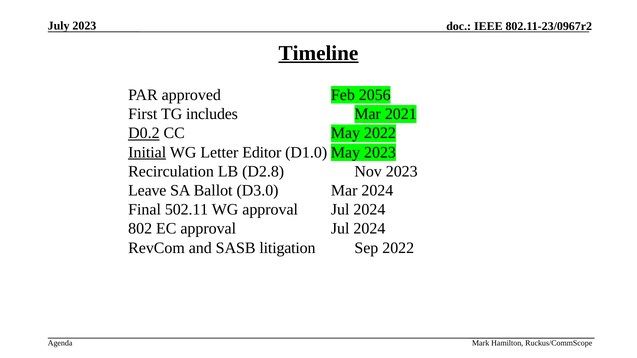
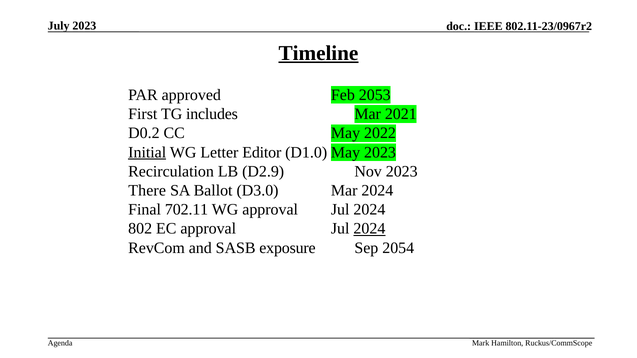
2056: 2056 -> 2053 (375, 95)
D0.2 underline: present -> none (144, 133)
D2.8: D2.8 -> D2.9 (263, 172)
Leave: Leave -> There (147, 191)
502.11: 502.11 -> 702.11 (187, 210)
2024 underline: none -> present (369, 229)
litigation: litigation -> exposure (287, 248)
Sep 2022: 2022 -> 2054 (398, 248)
